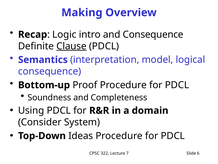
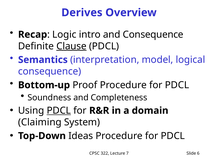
Making: Making -> Derives (82, 13)
PDCL underline: none -> present (59, 110)
Consider: Consider -> Claiming (40, 122)
